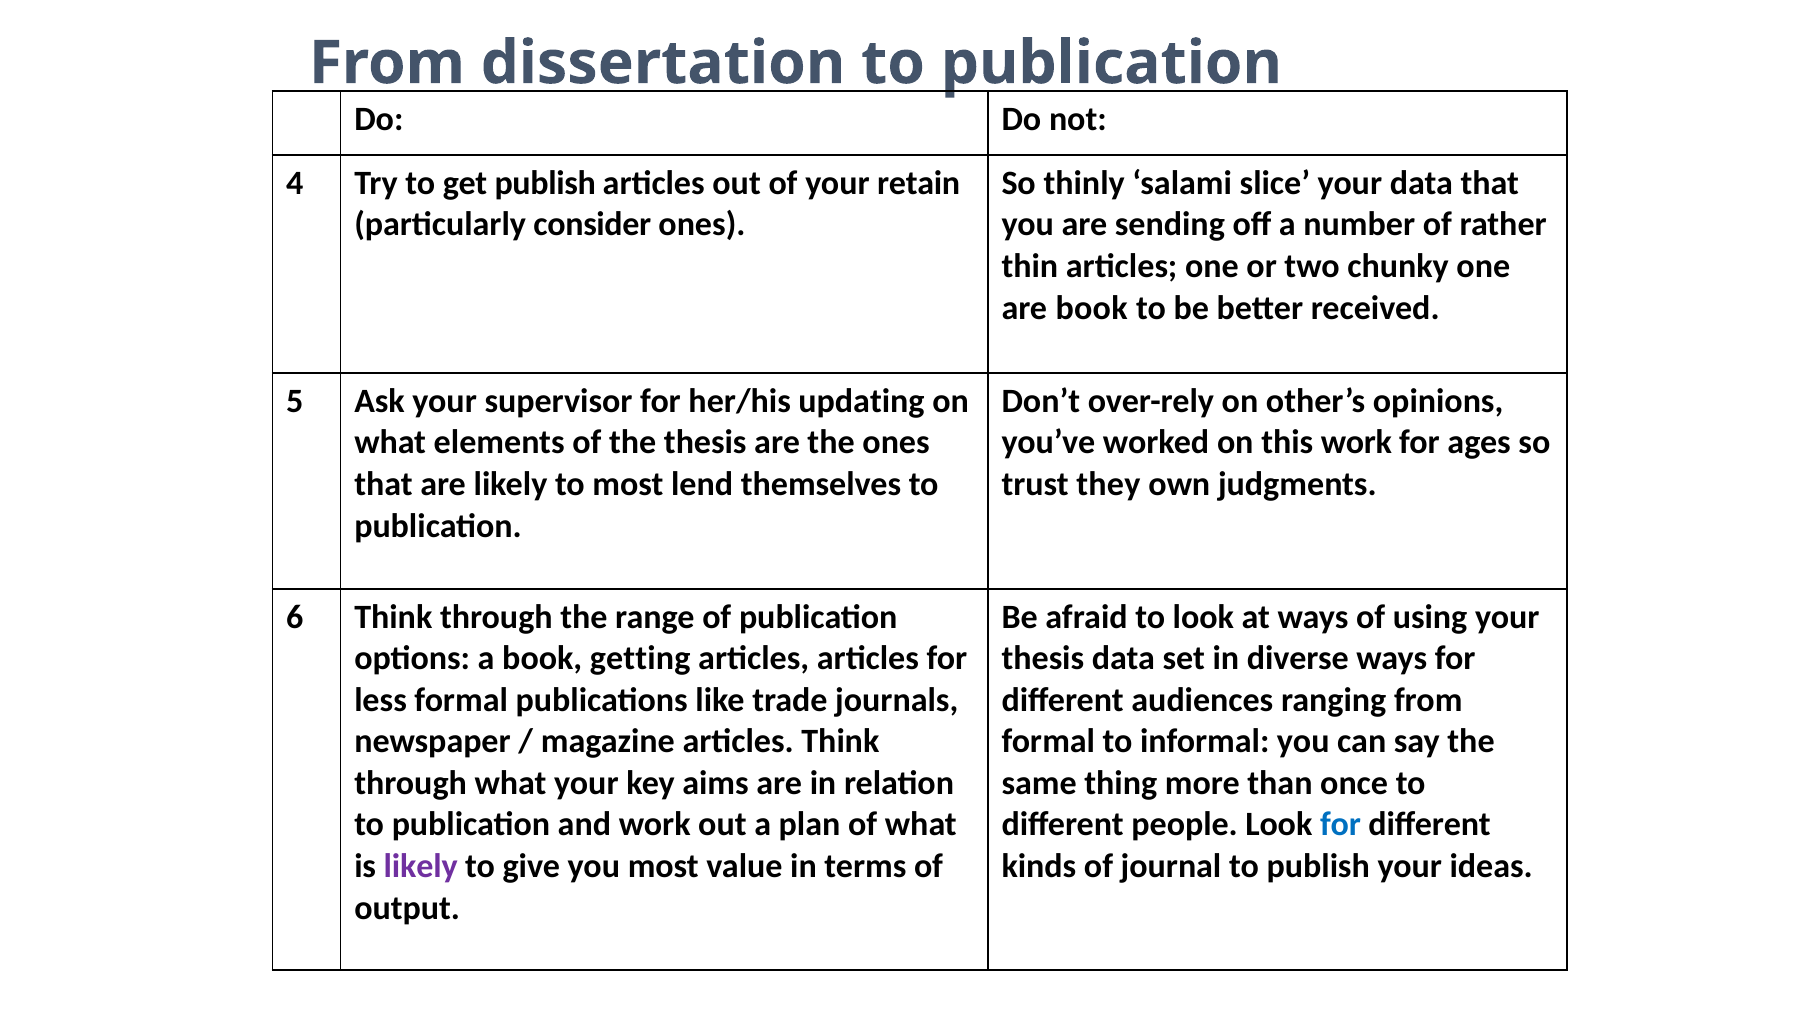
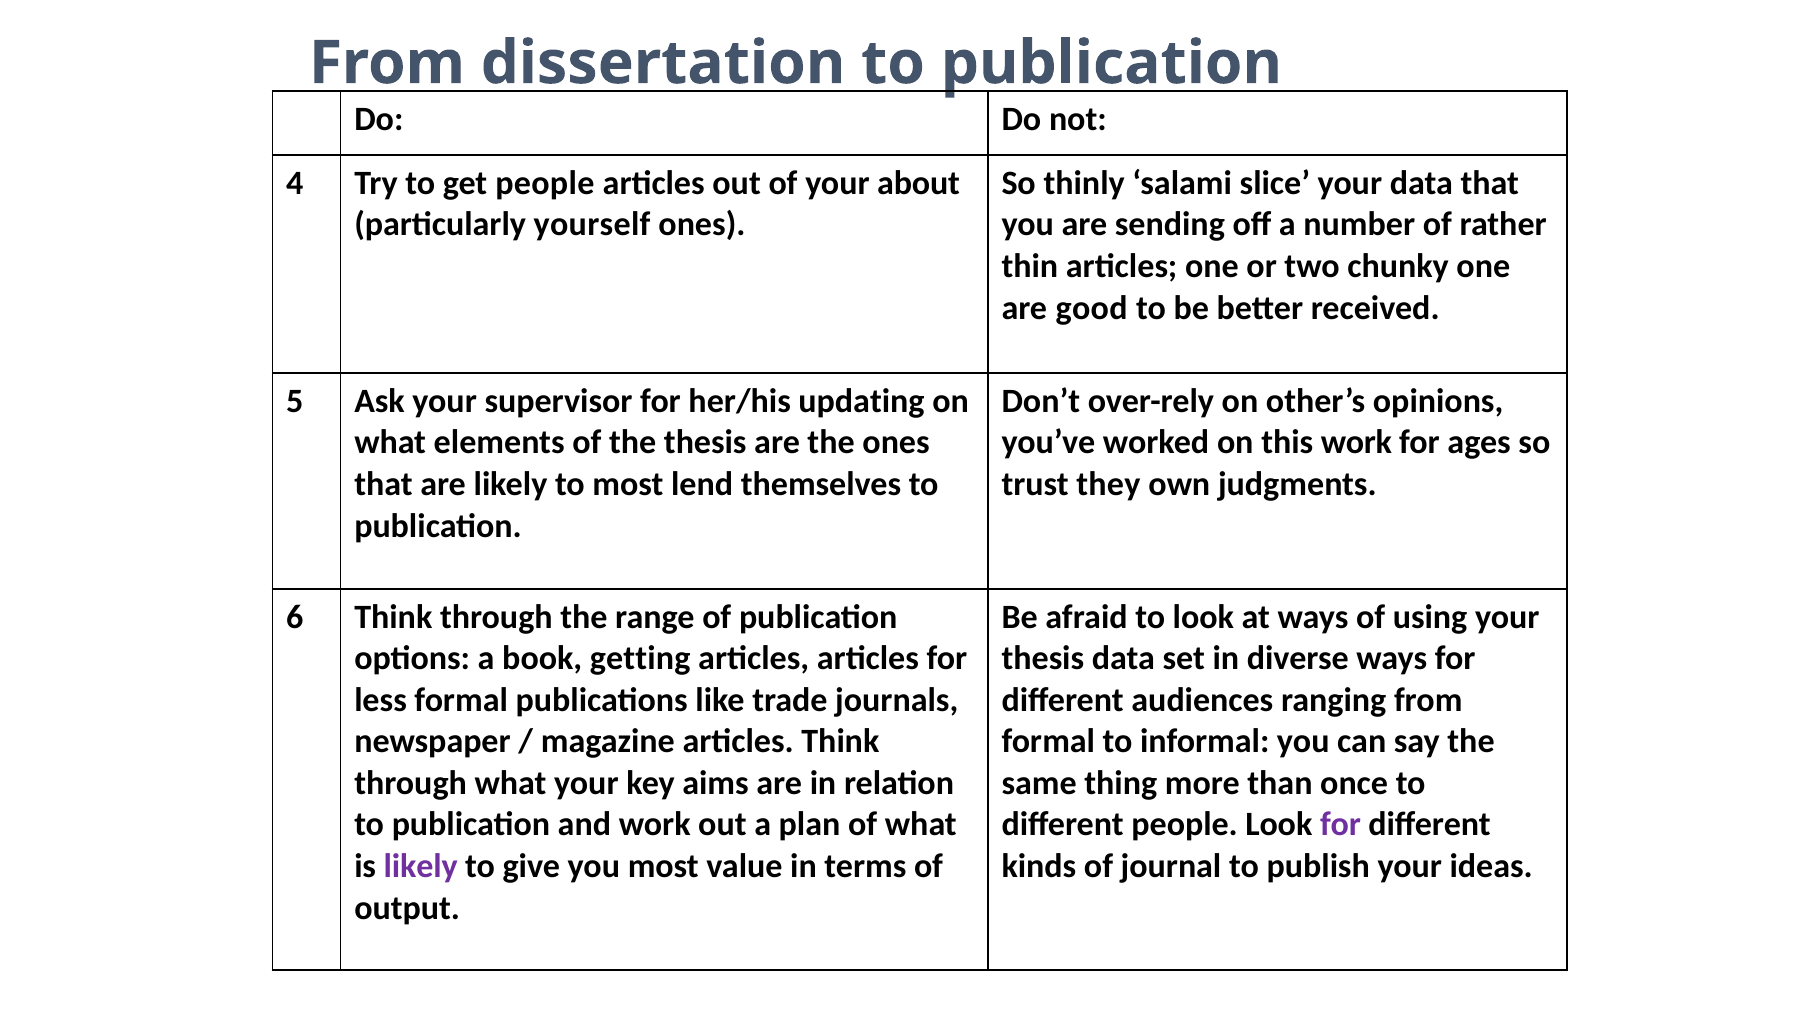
get publish: publish -> people (545, 183)
retain: retain -> about (919, 183)
consider: consider -> yourself (592, 225)
are book: book -> good (1092, 308)
for colour: blue -> purple (1341, 825)
